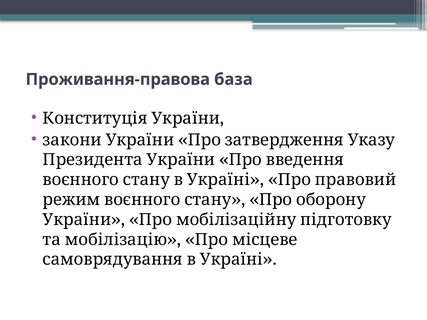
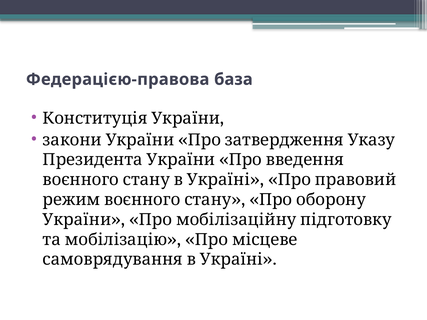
Проживання-правова: Проживання-правова -> Федерацією-правова (118, 79)
